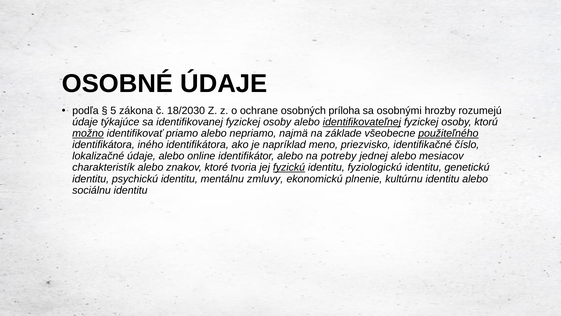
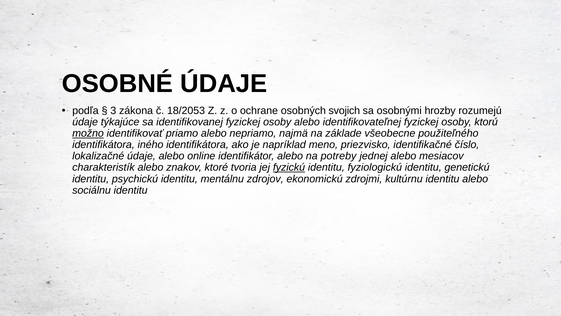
5: 5 -> 3 (113, 110)
18/2030: 18/2030 -> 18/2053 (186, 110)
príloha: príloha -> svojich (344, 110)
identifikovateľnej underline: present -> none (362, 122)
použiteľného underline: present -> none (448, 133)
zmluvy: zmluvy -> zdrojov (265, 179)
plnenie: plnenie -> zdrojmi (364, 179)
